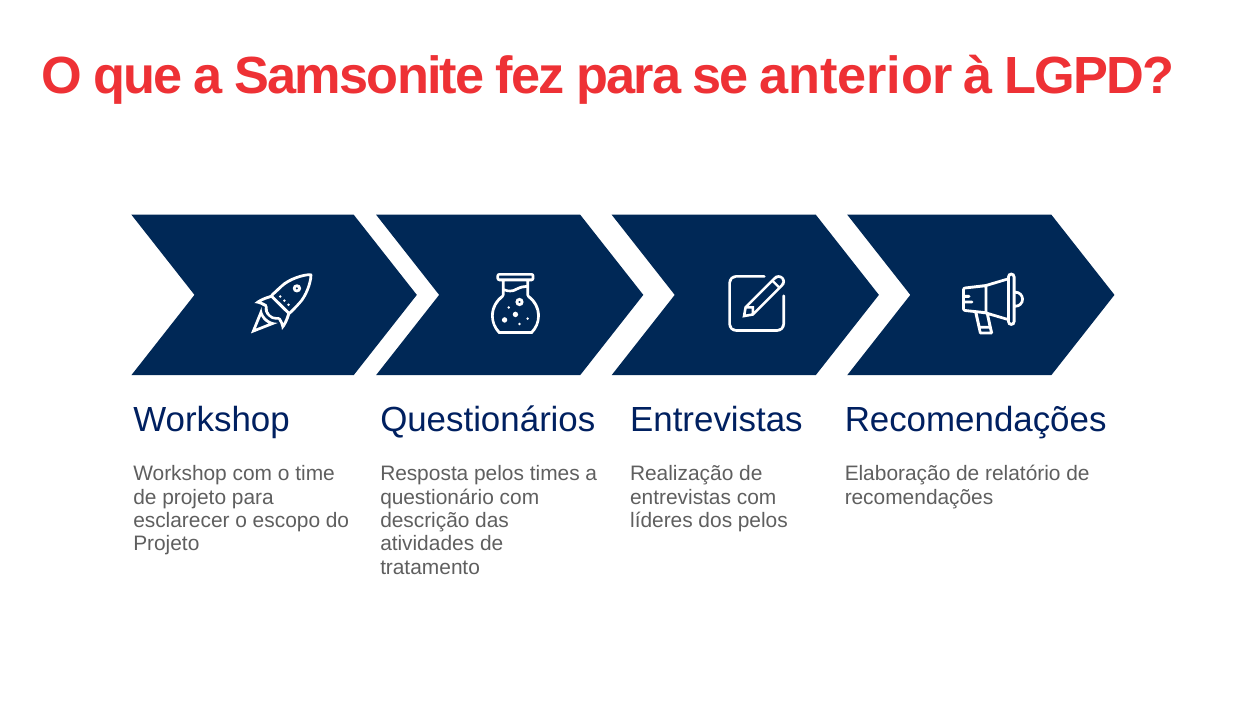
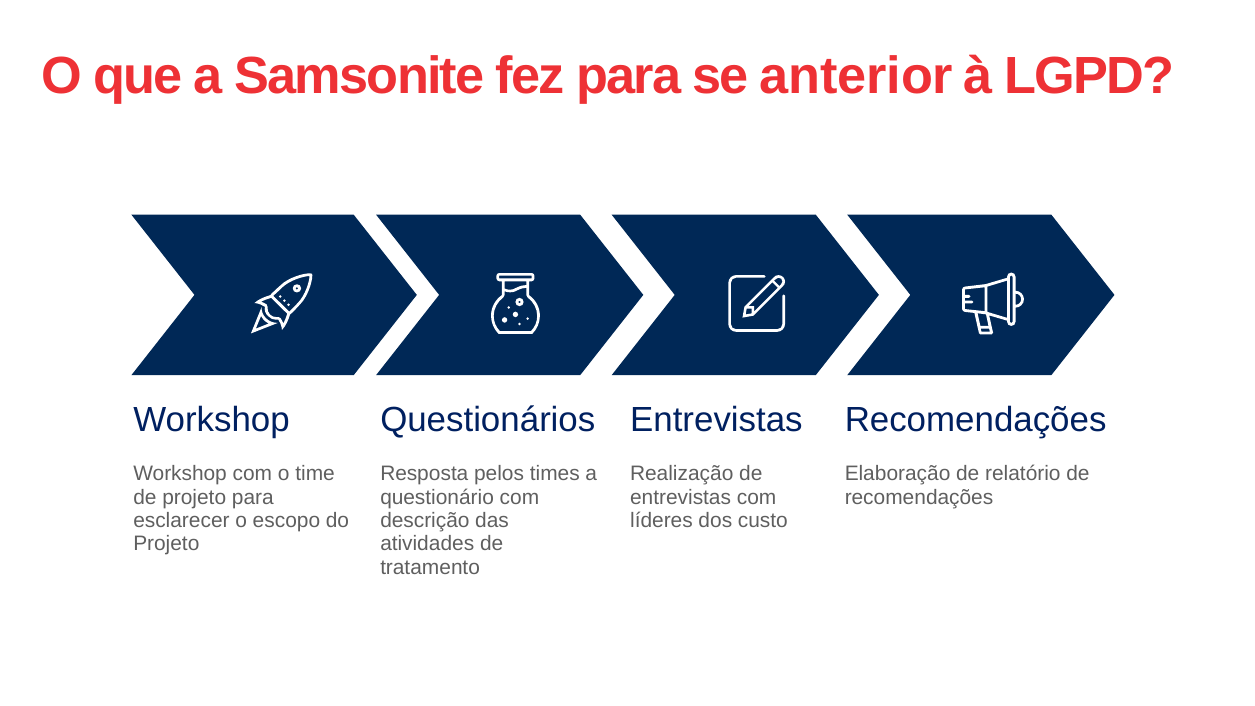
dos pelos: pelos -> custo (763, 521)
